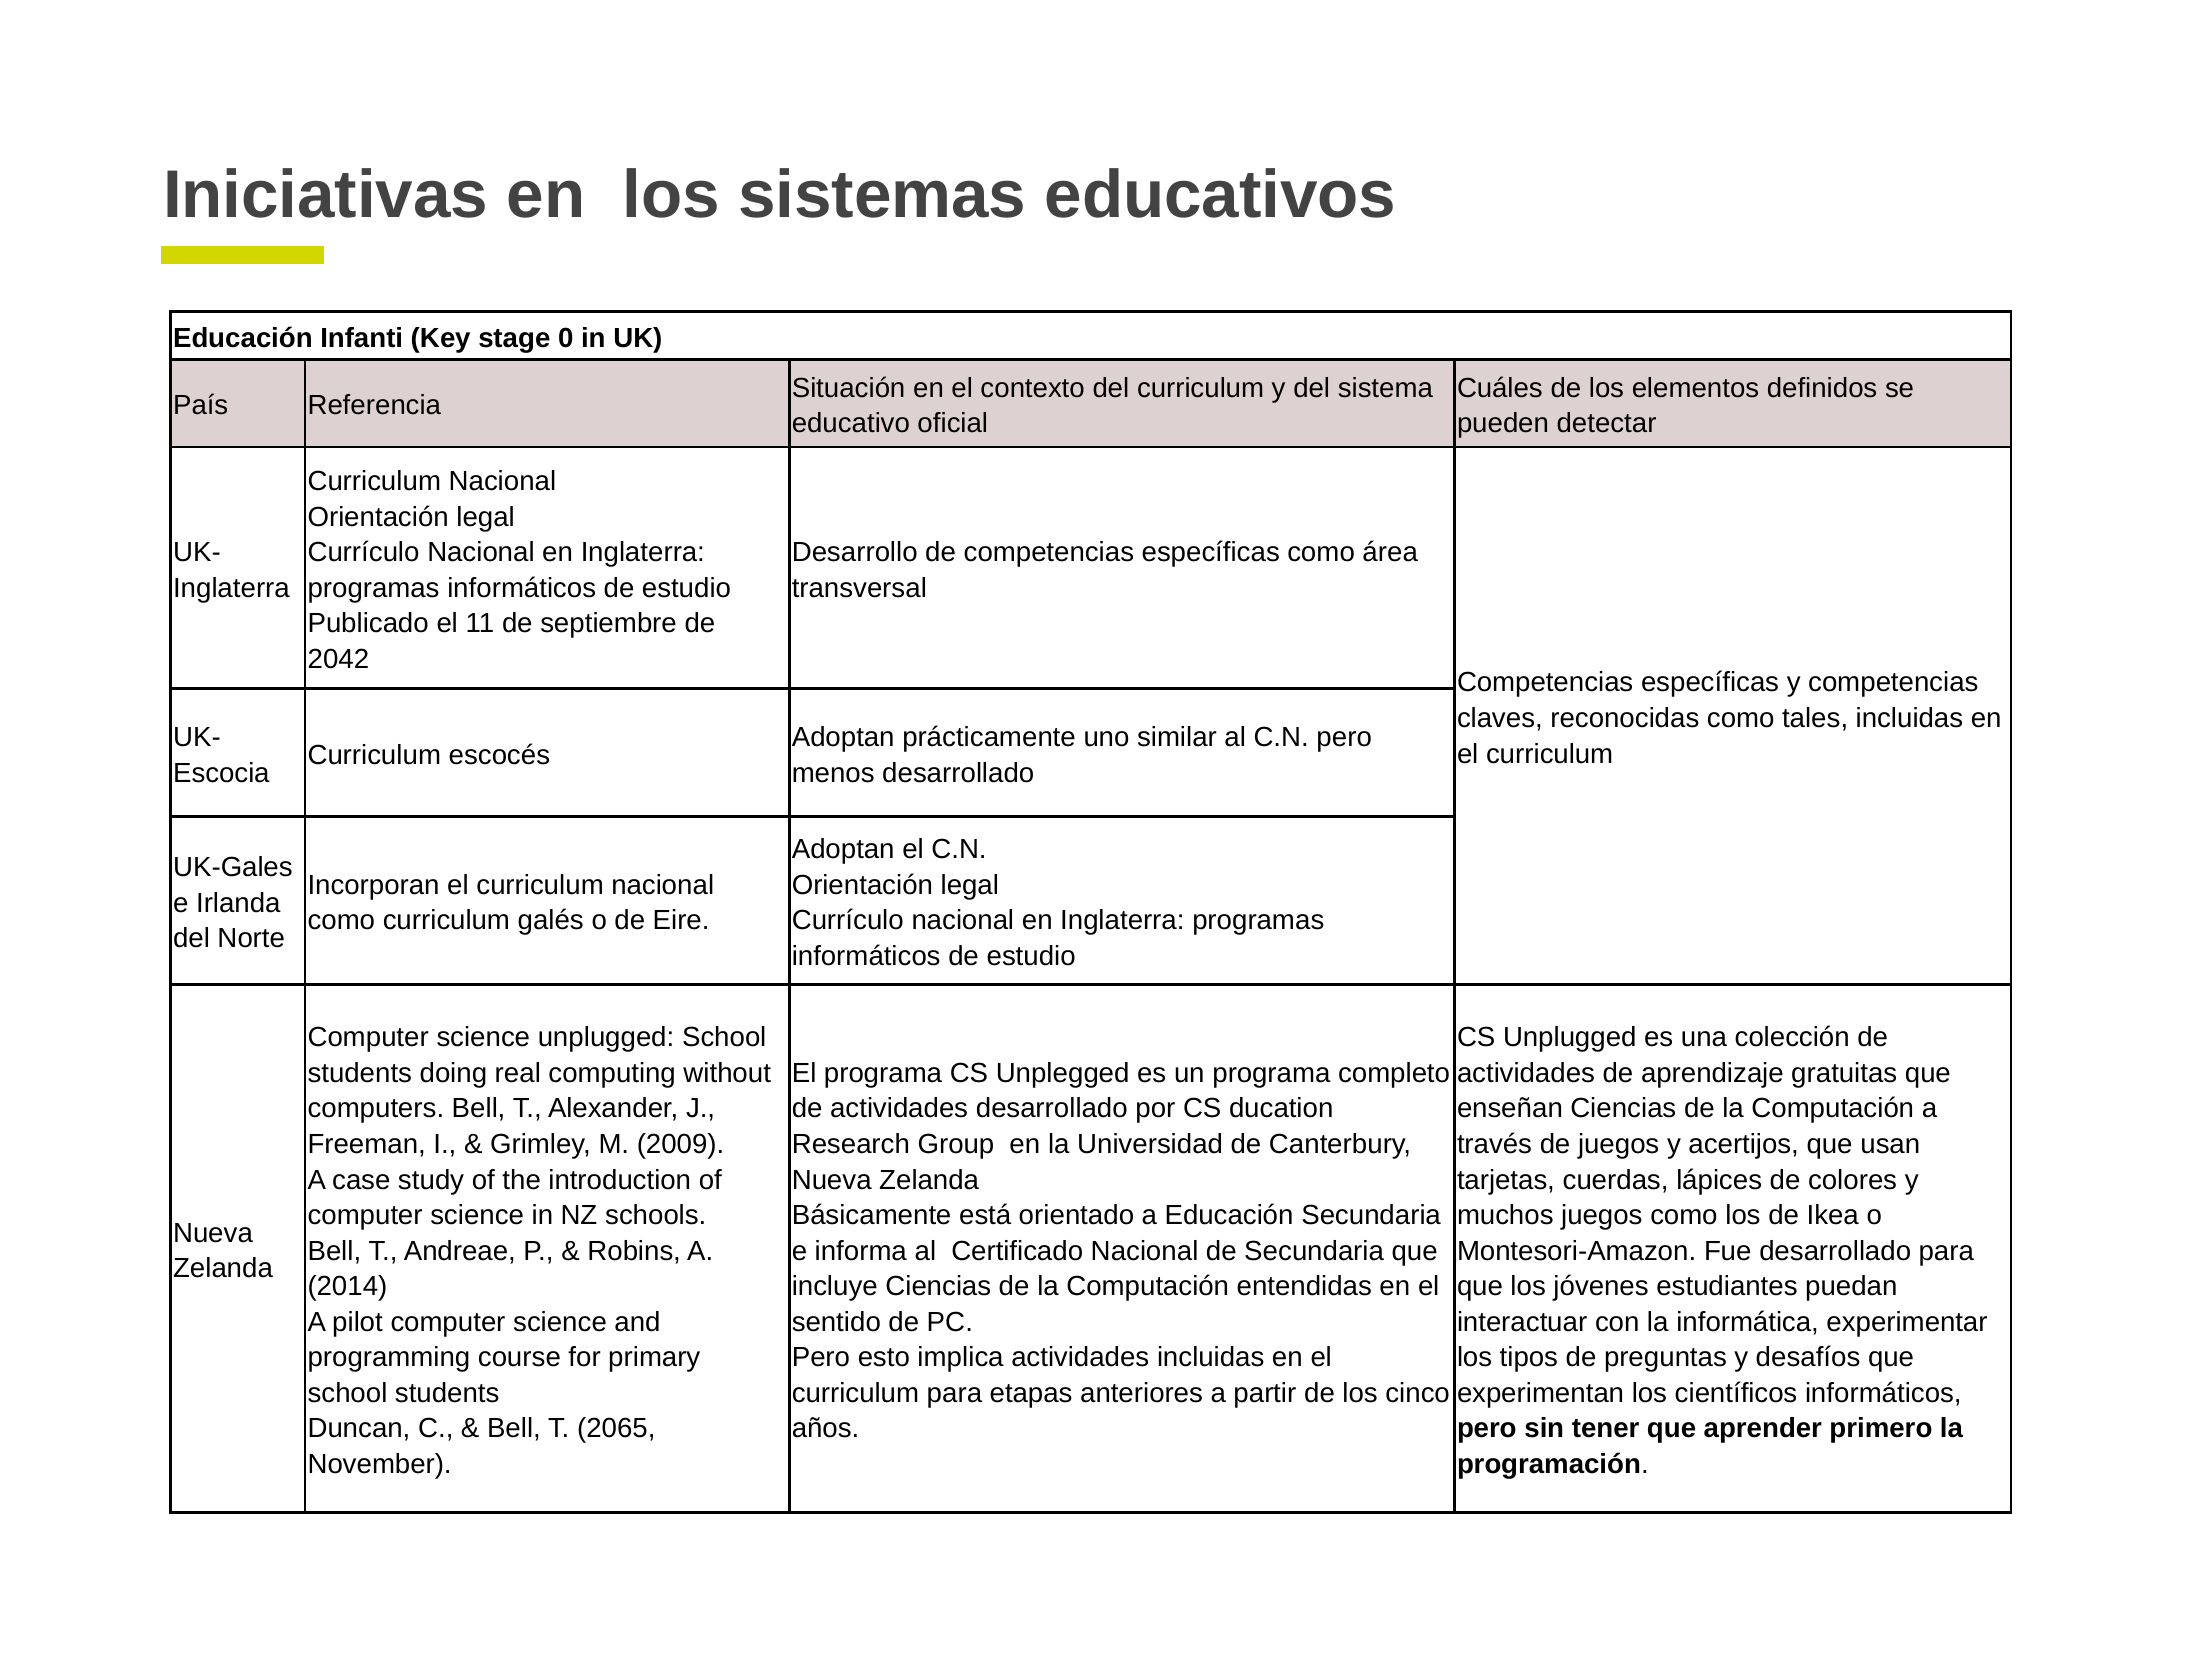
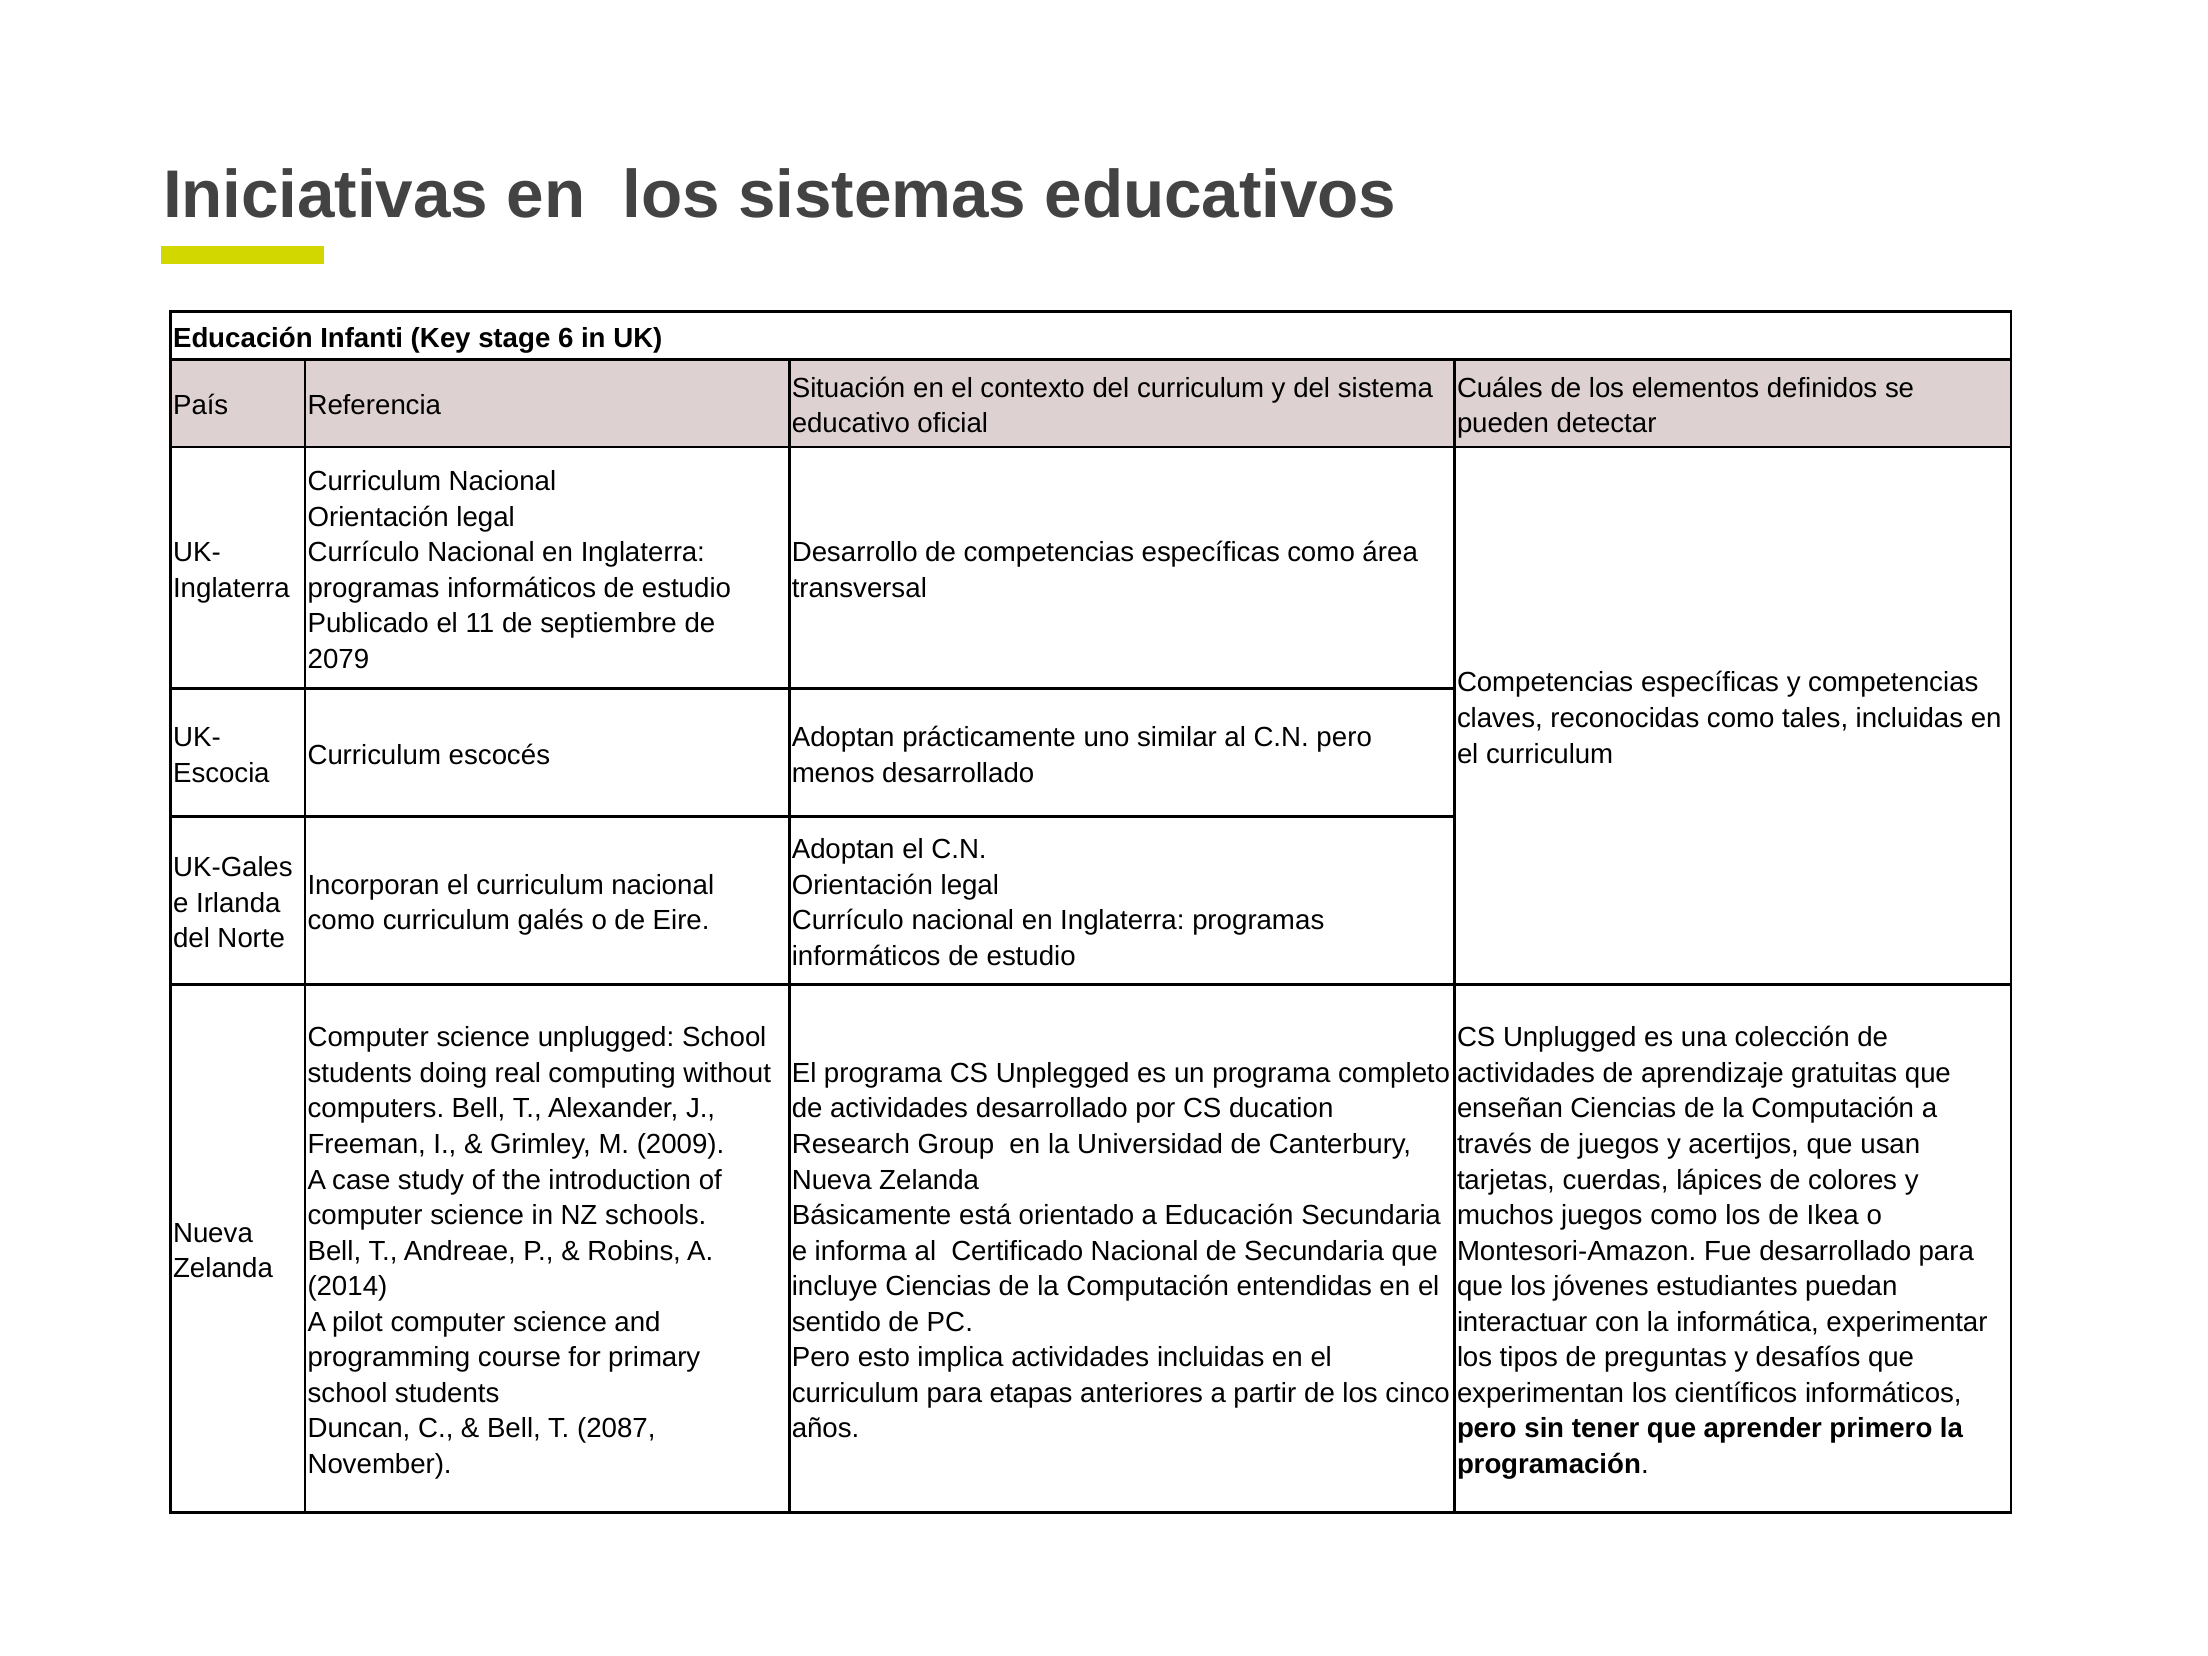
0: 0 -> 6 (566, 338)
2042: 2042 -> 2079 (338, 659)
2065: 2065 -> 2087 (616, 1429)
